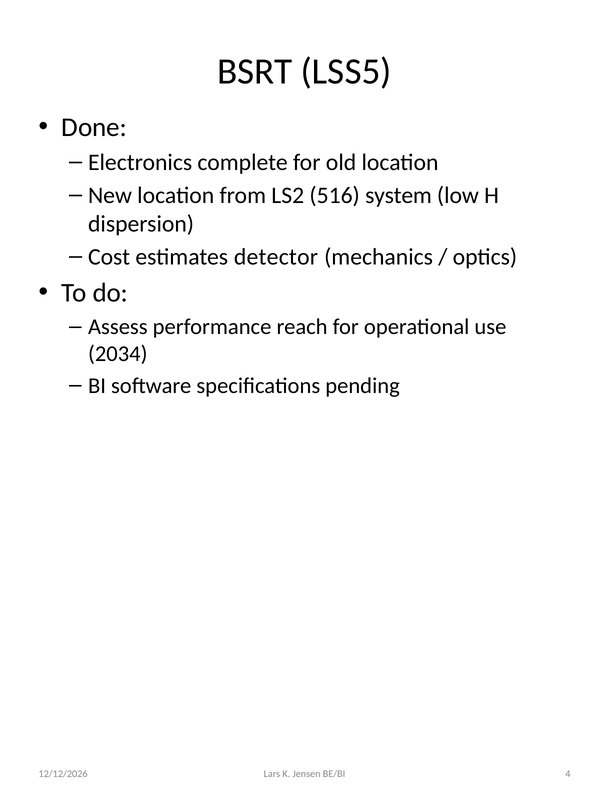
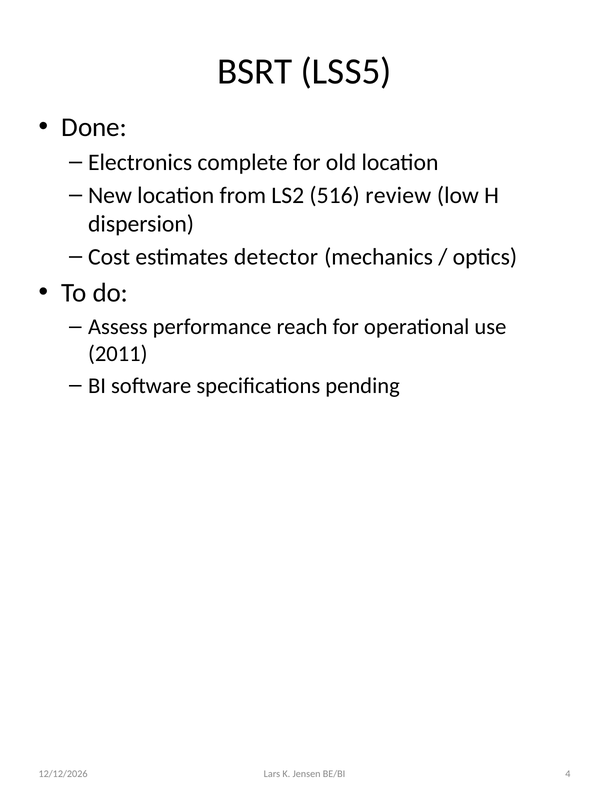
system: system -> review (398, 196)
2034: 2034 -> 2011 (118, 354)
